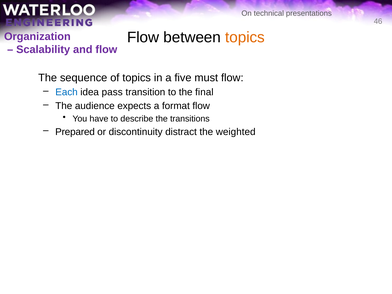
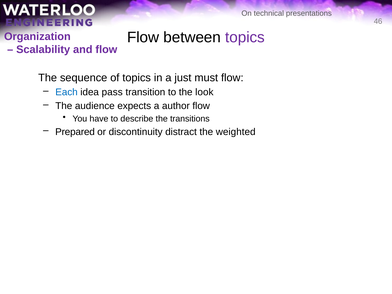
topics colour: orange -> purple (245, 37)
five: five -> just (183, 78)
final: final -> look (204, 92)
format: format -> author (176, 106)
